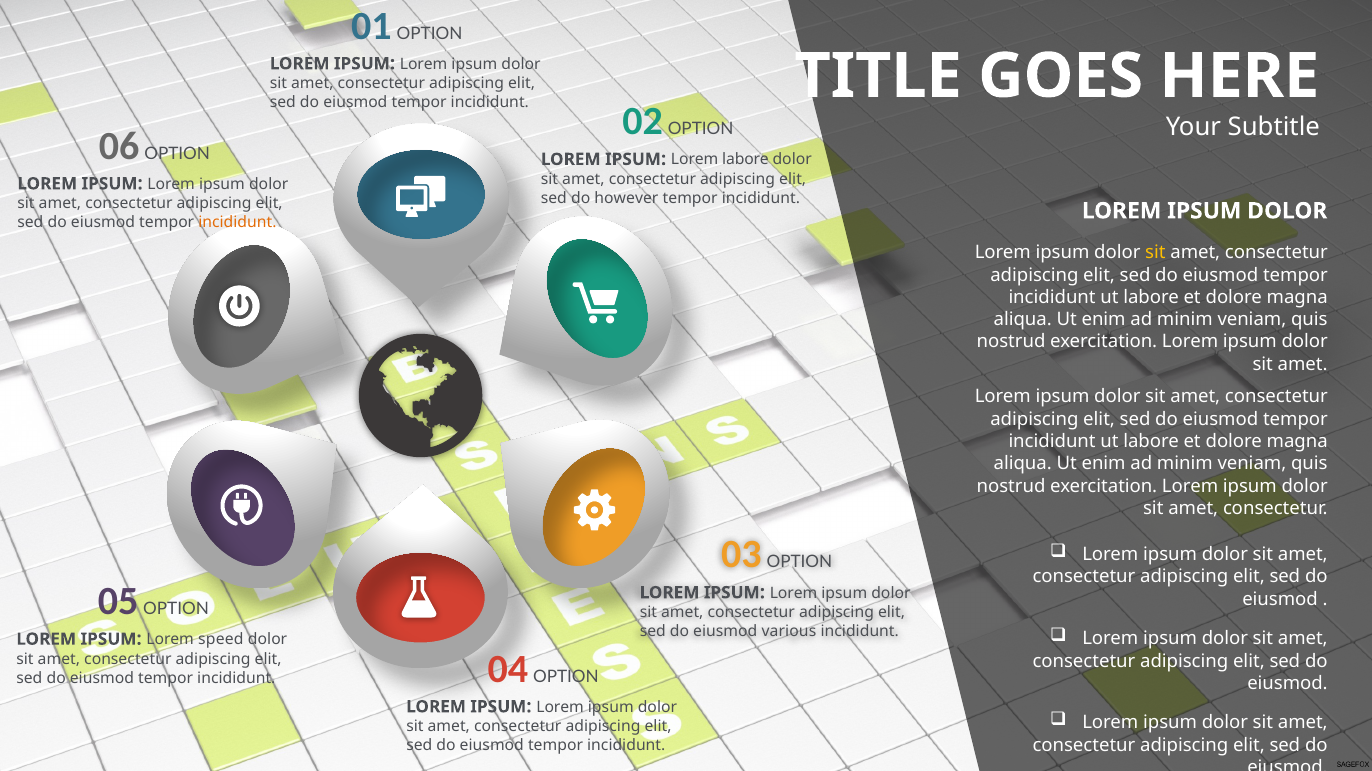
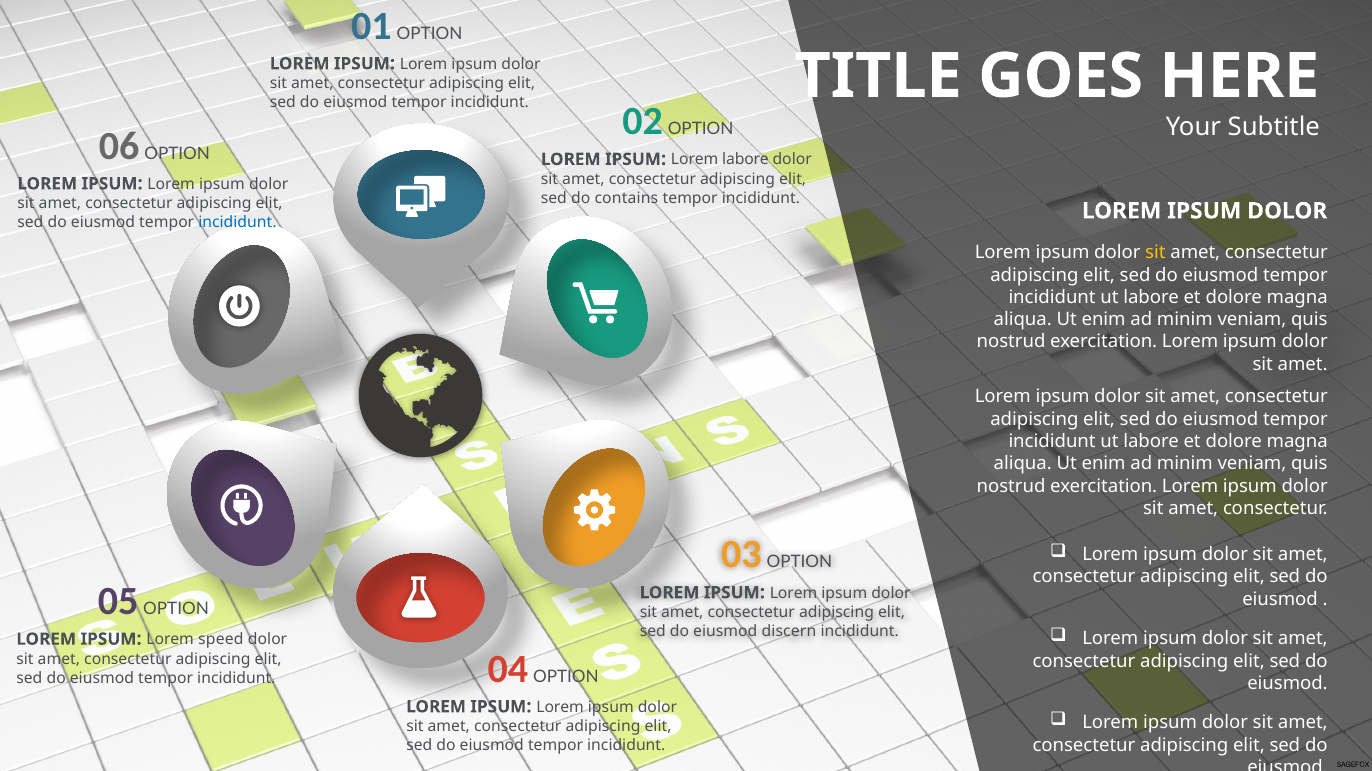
however: however -> contains (626, 198)
incididunt colour: orange -> blue (237, 223)
various: various -> discern (789, 632)
